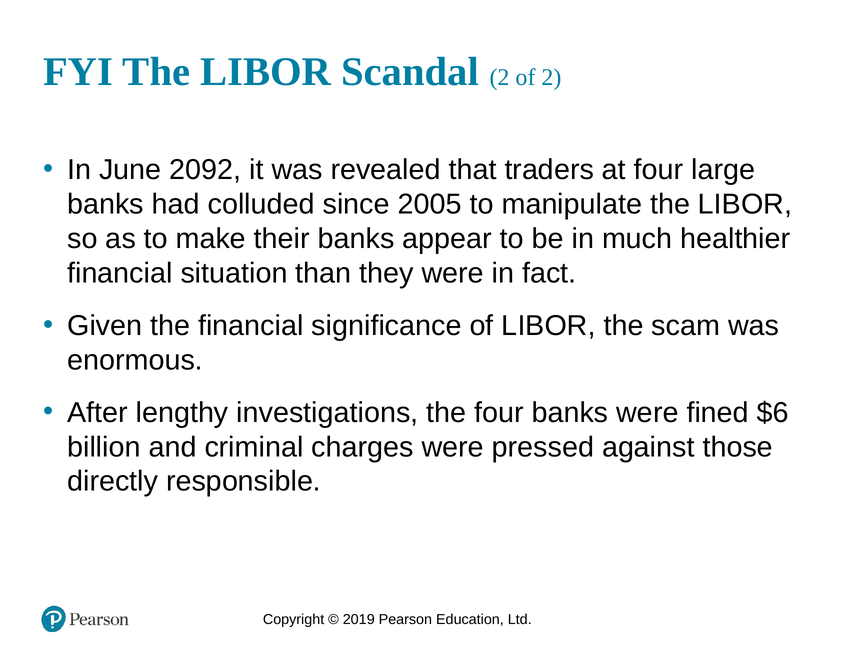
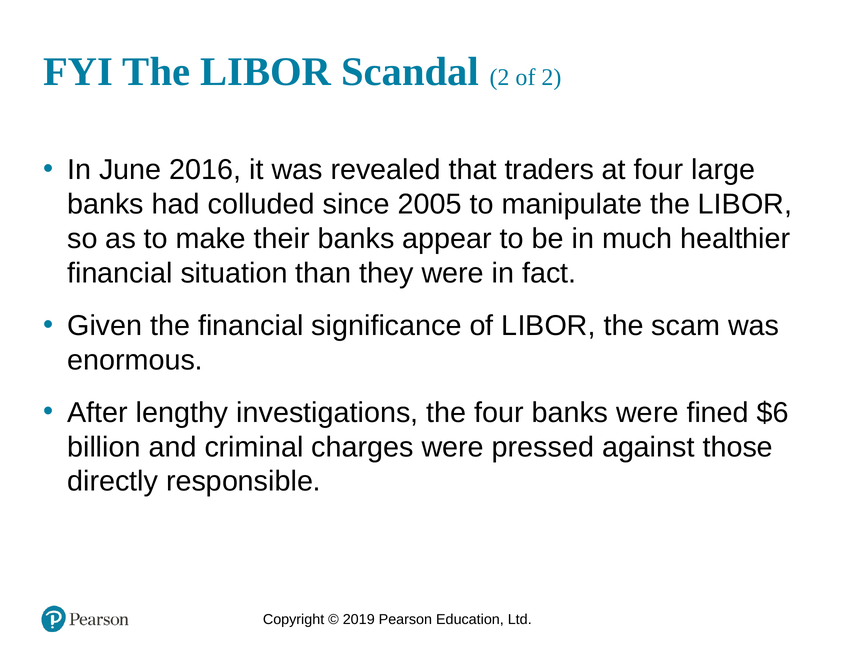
2092: 2092 -> 2016 (205, 170)
